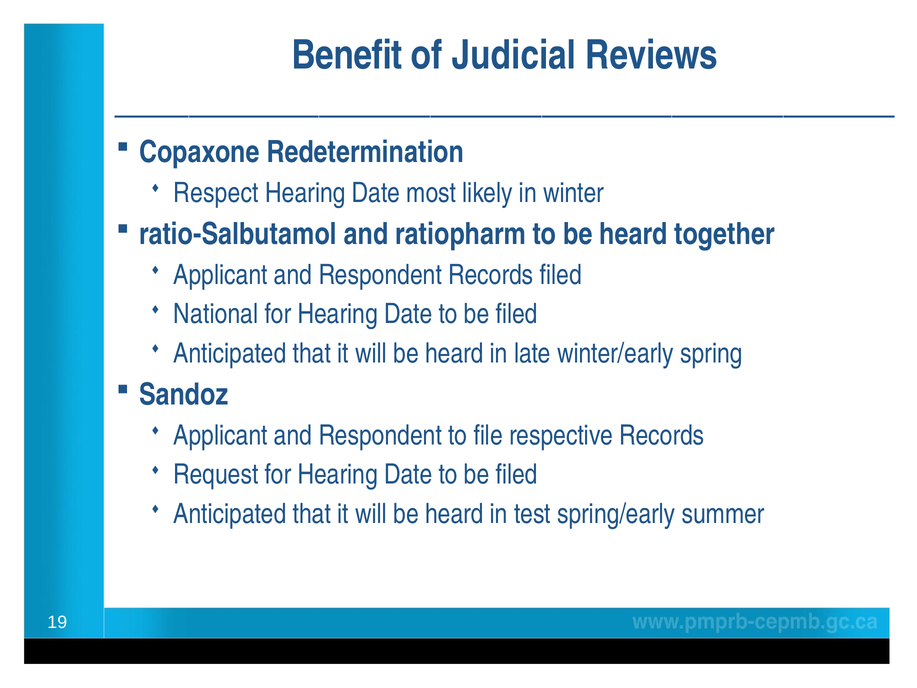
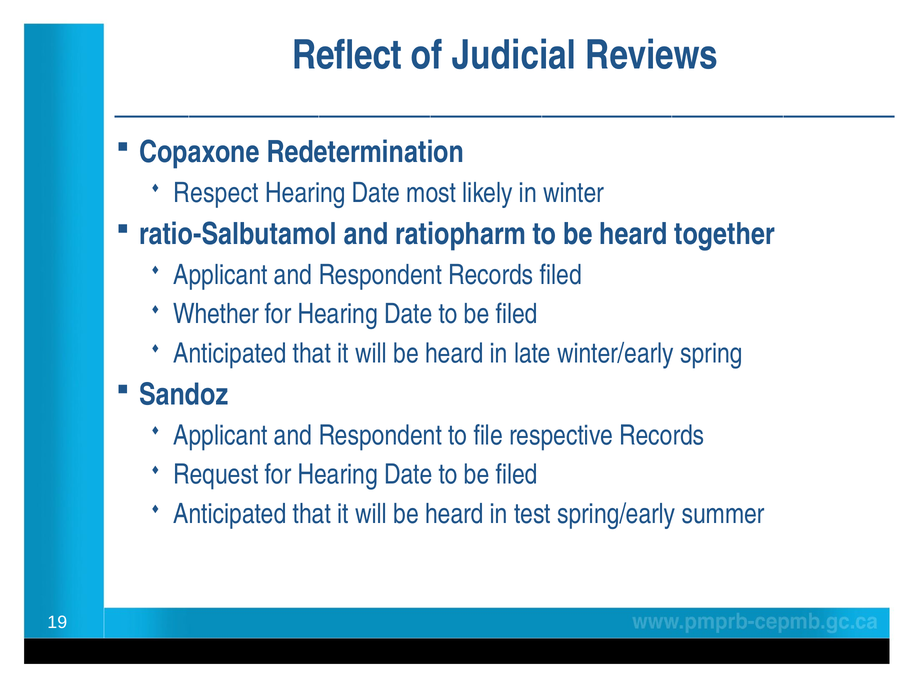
Benefit: Benefit -> Reflect (347, 55)
National: National -> Whether (216, 314)
